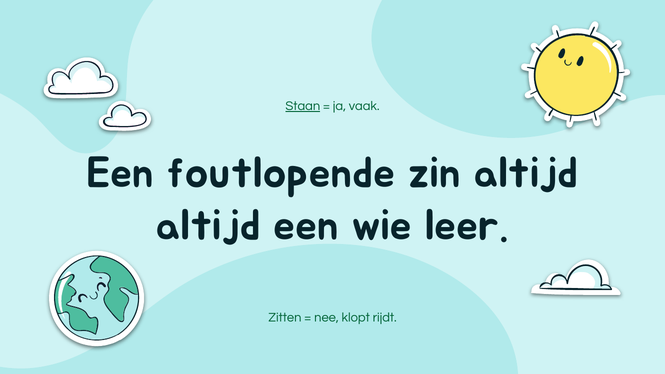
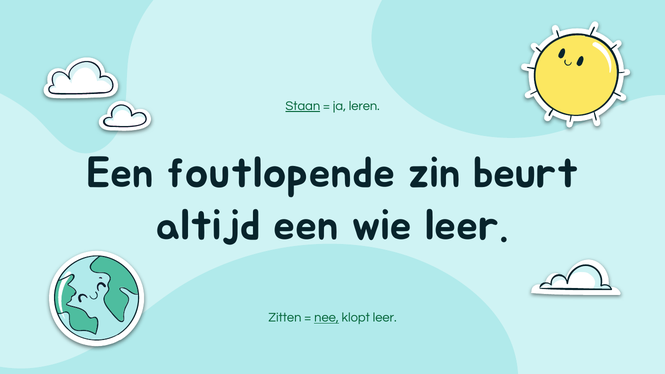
vaak: vaak -> leren (364, 106)
zin altijd: altijd -> beurt (526, 173)
nee underline: none -> present (327, 318)
klopt rijdt: rijdt -> leer (385, 318)
